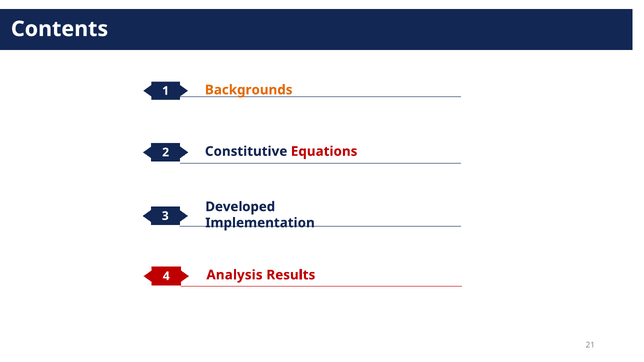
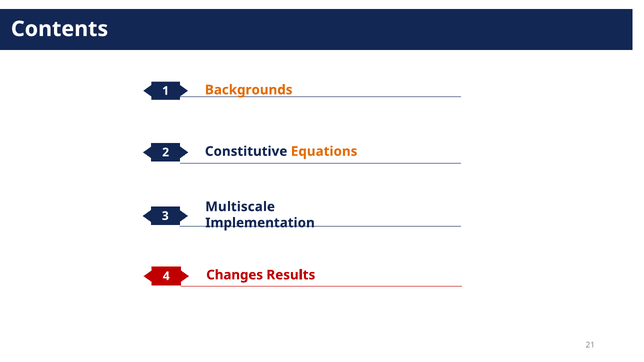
Equations colour: red -> orange (324, 151)
Developed: Developed -> Multiscale (240, 207)
Analysis: Analysis -> Changes (235, 275)
